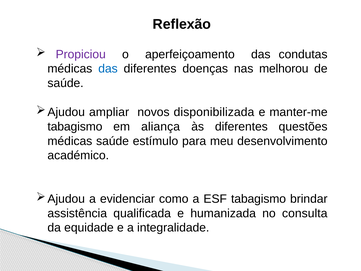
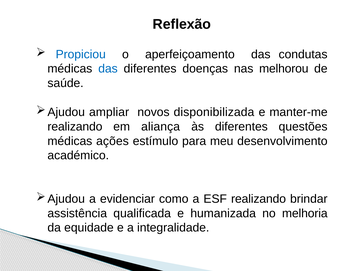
Propiciou colour: purple -> blue (81, 54)
tabagismo: tabagismo -> realizando (75, 126)
médicas saúde: saúde -> ações (112, 141)
ESF tabagismo: tabagismo -> realizando (259, 199)
consulta: consulta -> melhoria (305, 213)
